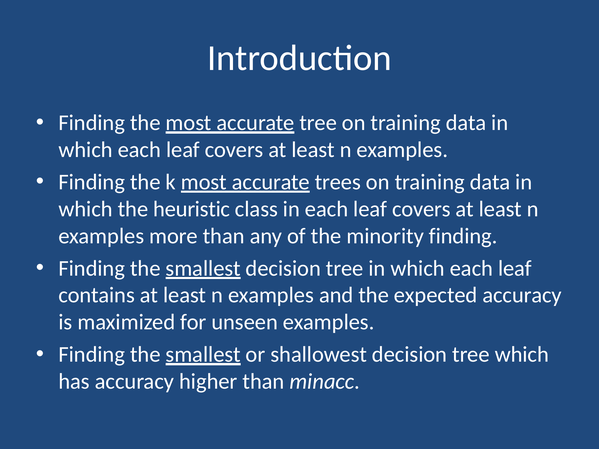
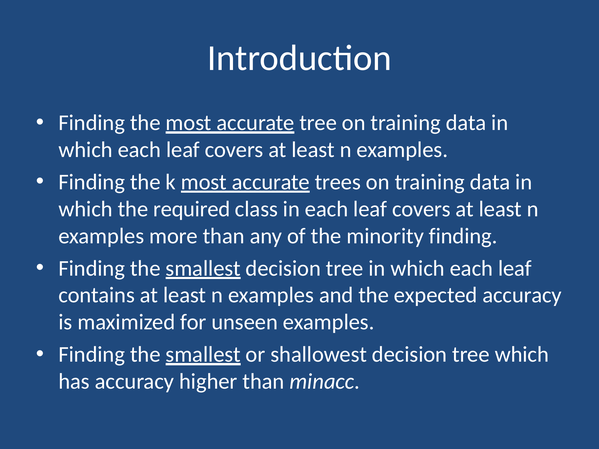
heuristic: heuristic -> required (192, 209)
